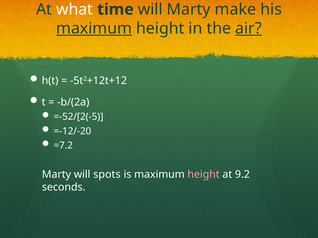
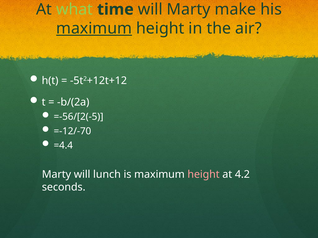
what colour: white -> light green (75, 9)
air underline: present -> none (248, 29)
=-52/[2(-5: =-52/[2(-5 -> =-56/[2(-5 (79, 117)
=-12/-20: =-12/-20 -> =-12/-70 (72, 131)
=7.2: =7.2 -> =4.4 (63, 146)
spots: spots -> lunch (107, 175)
9.2: 9.2 -> 4.2 (242, 175)
